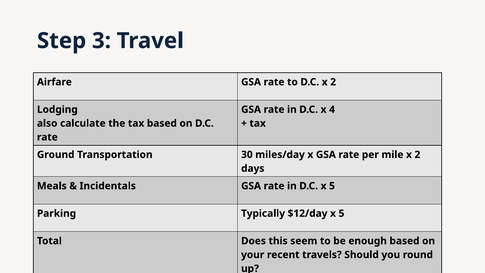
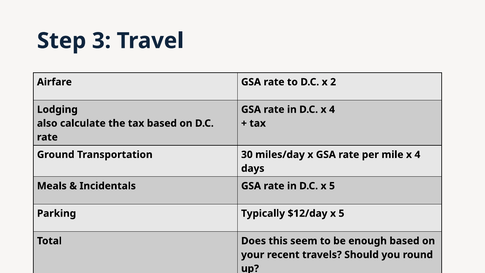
mile x 2: 2 -> 4 (417, 155)
